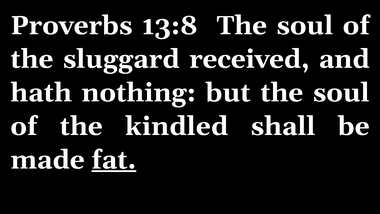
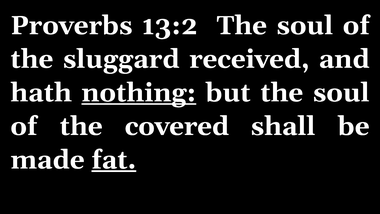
13:8: 13:8 -> 13:2 (170, 26)
nothing underline: none -> present (139, 93)
kindled: kindled -> covered (177, 126)
